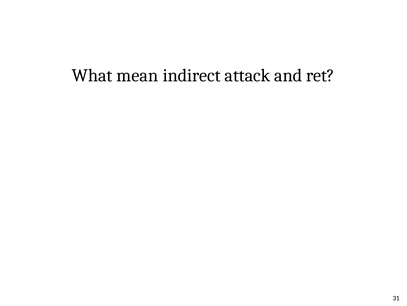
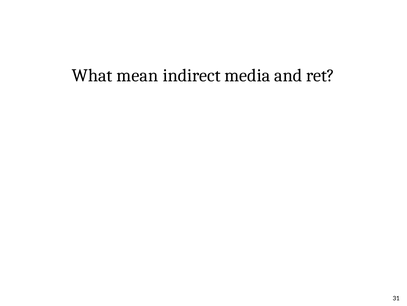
attack: attack -> media (247, 75)
